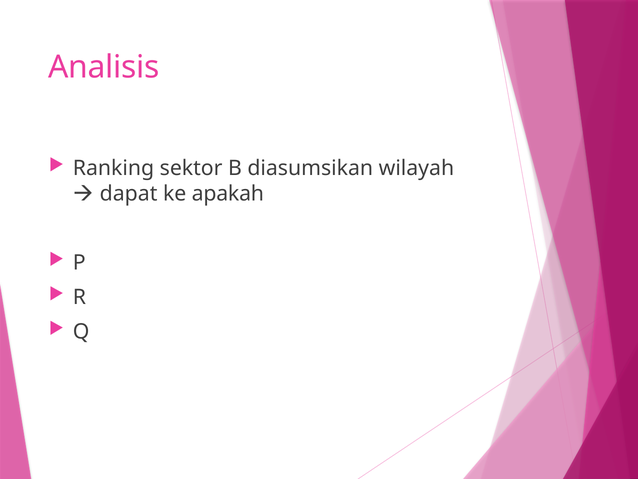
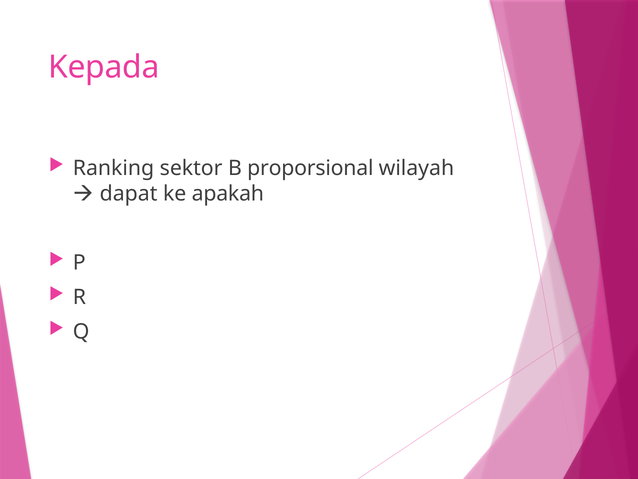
Analisis: Analisis -> Kepada (104, 67)
diasumsikan: diasumsikan -> proporsional (310, 168)
